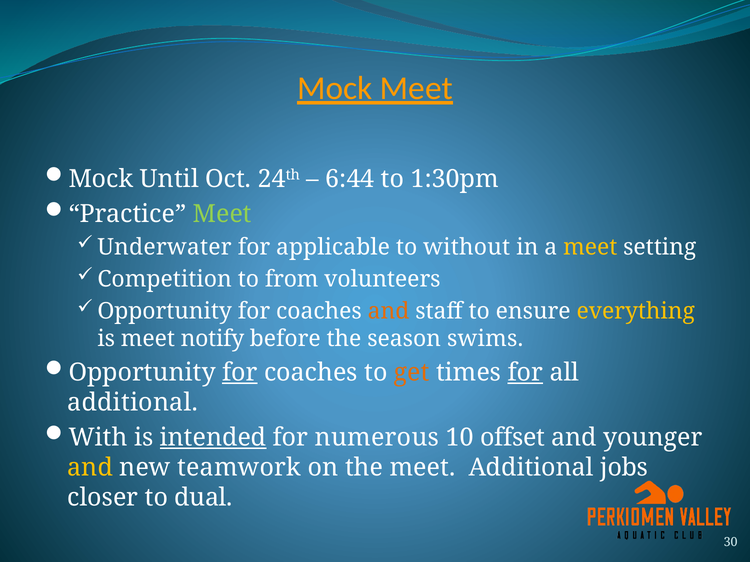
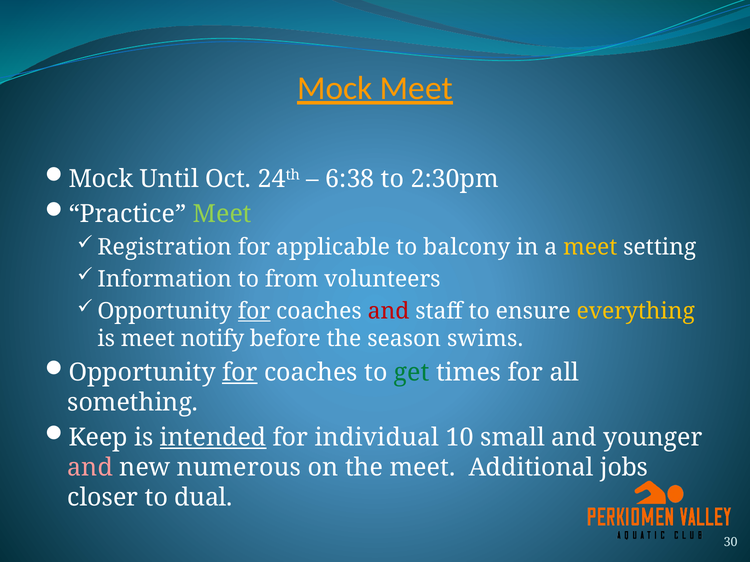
6:44: 6:44 -> 6:38 (350, 179)
1:30pm: 1:30pm -> 2:30pm (455, 179)
Underwater: Underwater -> Registration (165, 247)
without: without -> balcony (467, 247)
Competition: Competition -> Information (165, 279)
for underline: none -> present (254, 311)
and colour: orange -> red (389, 311)
get colour: orange -> green (412, 373)
for underline: present -> none (525, 373)
additional: additional -> something (133, 403)
With: With -> Keep (98, 438)
numerous: numerous -> individual (377, 438)
offset: offset -> small (512, 438)
and colour: yellow -> pink (90, 468)
teamwork: teamwork -> numerous (239, 468)
